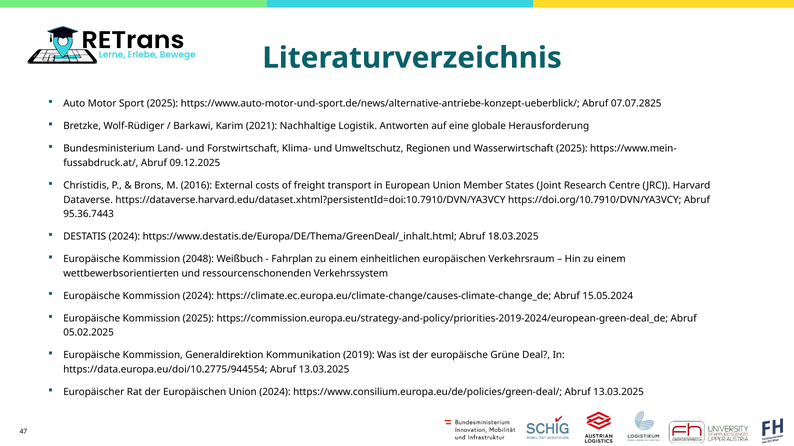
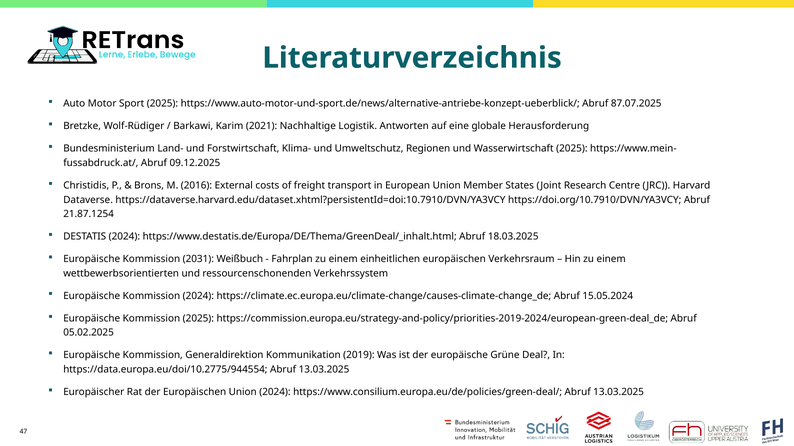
07.07.2825: 07.07.2825 -> 87.07.2025 (636, 104)
95.36.7443: 95.36.7443 -> 21.87.1254 (89, 214)
2048: 2048 -> 2031 (198, 259)
